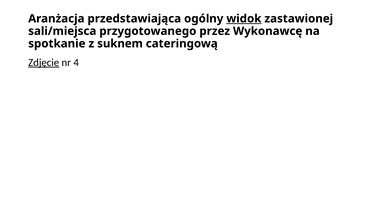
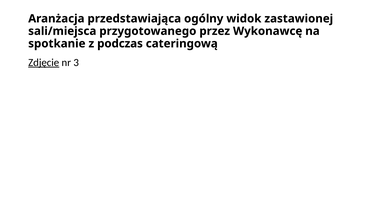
widok underline: present -> none (244, 19)
suknem: suknem -> podczas (120, 44)
4: 4 -> 3 (76, 63)
